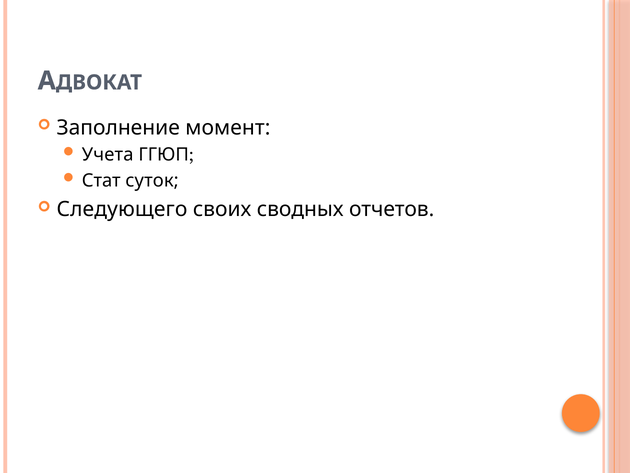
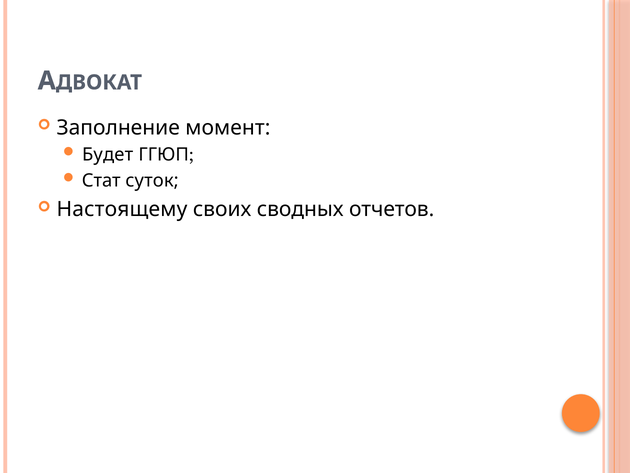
Учета: Учета -> Будет (108, 155)
Следующего: Следующего -> Настоящему (122, 209)
